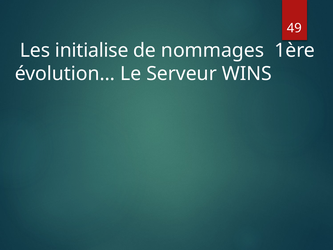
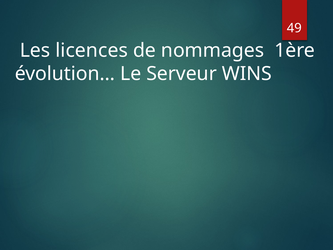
initialise: initialise -> licences (92, 50)
